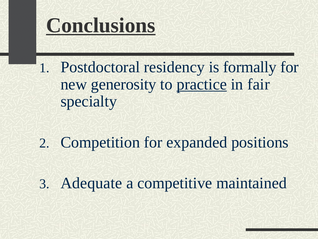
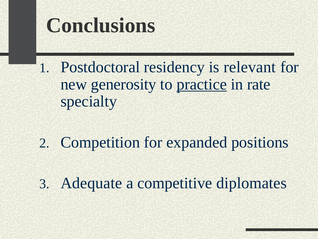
Conclusions underline: present -> none (101, 25)
formally: formally -> relevant (250, 67)
fair: fair -> rate (259, 84)
maintained: maintained -> diplomates (251, 183)
